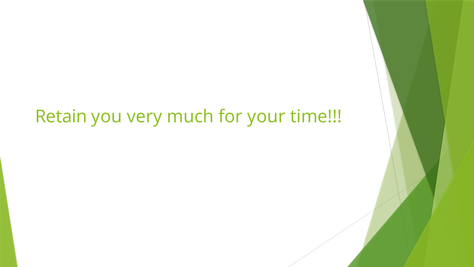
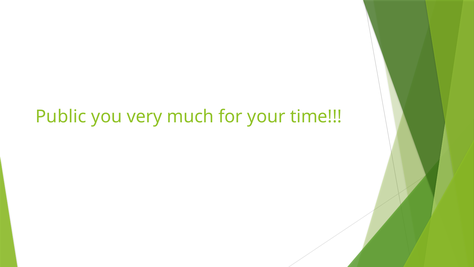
Retain: Retain -> Public (61, 116)
